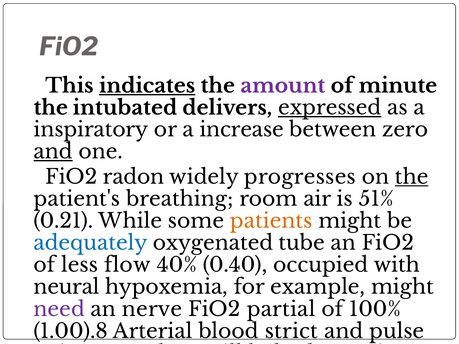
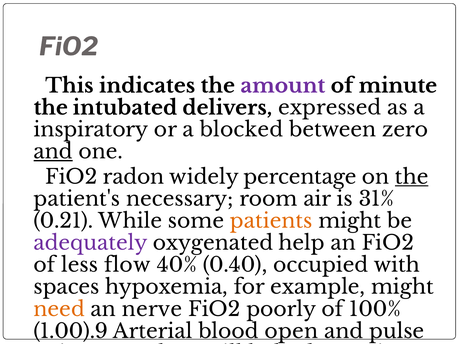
indicates underline: present -> none (147, 86)
expressed underline: present -> none (330, 108)
increase: increase -> blocked (241, 130)
progresses: progresses -> percentage (300, 177)
breathing: breathing -> necessary (180, 199)
51%: 51% -> 31% (376, 199)
adequately colour: blue -> purple (91, 243)
oxygenated tube: tube -> help (302, 243)
neural: neural -> spaces (66, 287)
need colour: purple -> orange (59, 310)
partial: partial -> poorly (281, 310)
1.00).8: 1.00).8 -> 1.00).9 (71, 332)
strict: strict -> open (291, 332)
